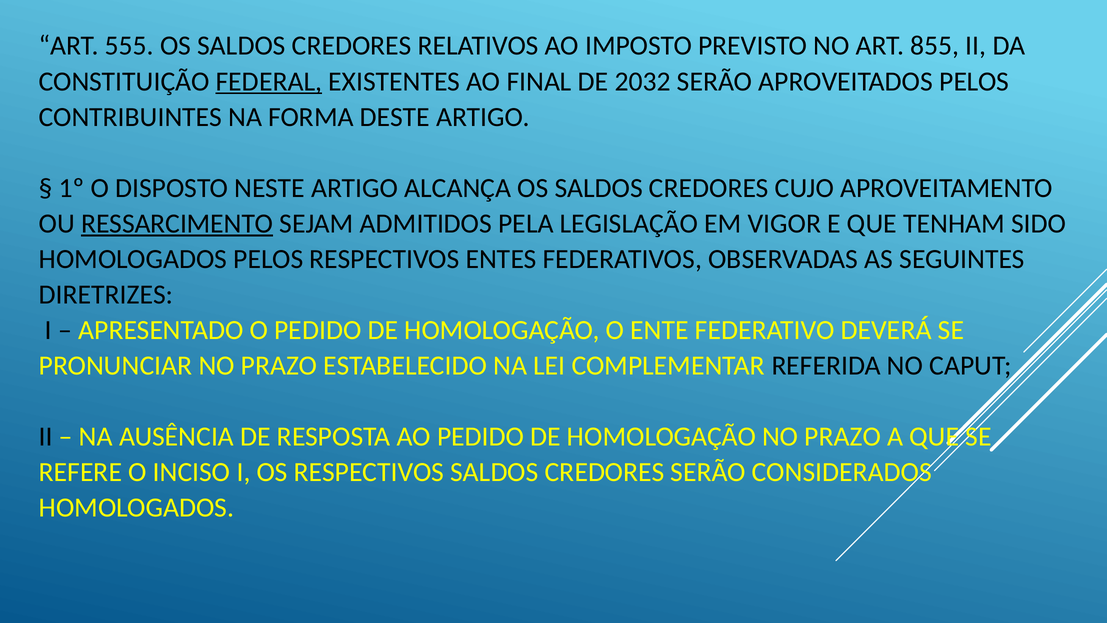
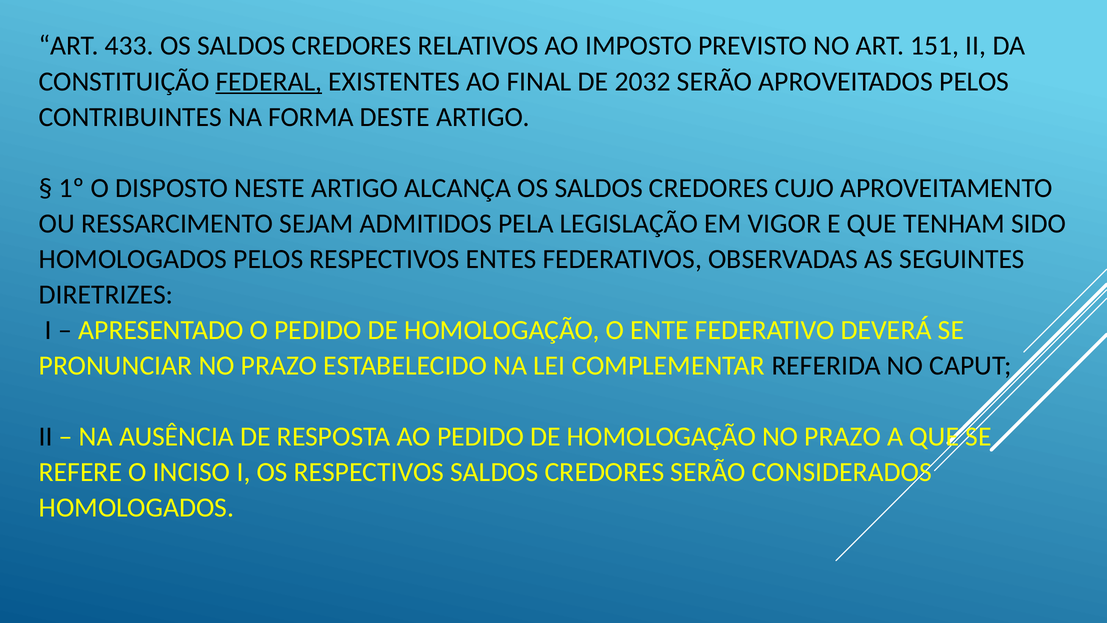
555: 555 -> 433 (129, 46)
855: 855 -> 151 (935, 46)
RESSARCIMENTO underline: present -> none (177, 223)
